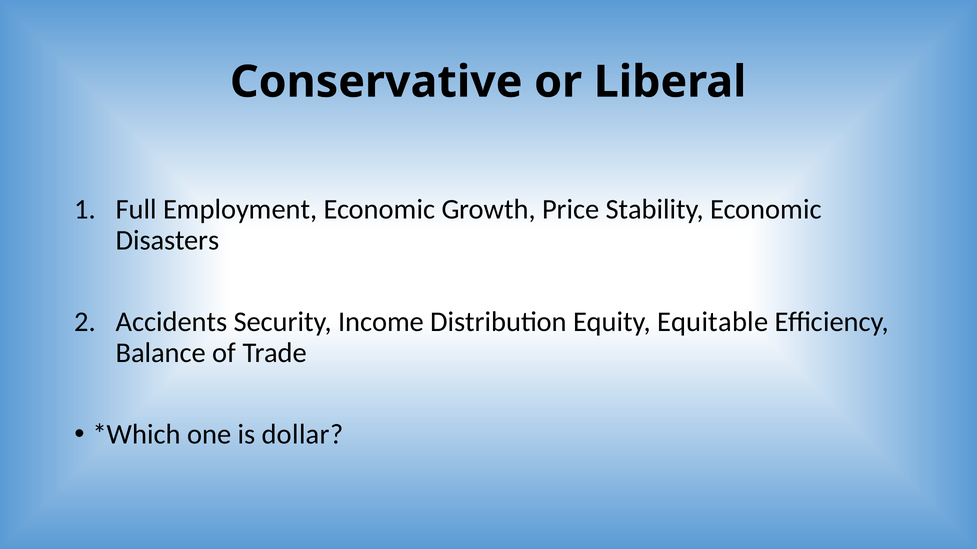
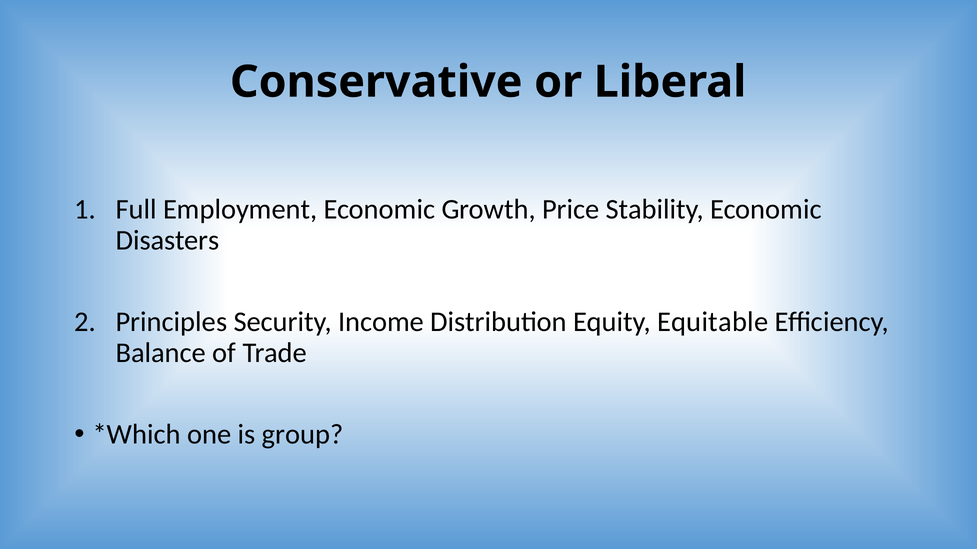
Accidents: Accidents -> Principles (171, 322)
dollar: dollar -> group (303, 435)
